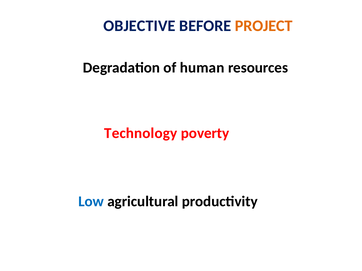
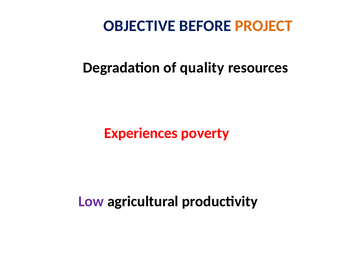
human: human -> quality (202, 68)
Technology: Technology -> Experiences (141, 133)
Low colour: blue -> purple (91, 202)
